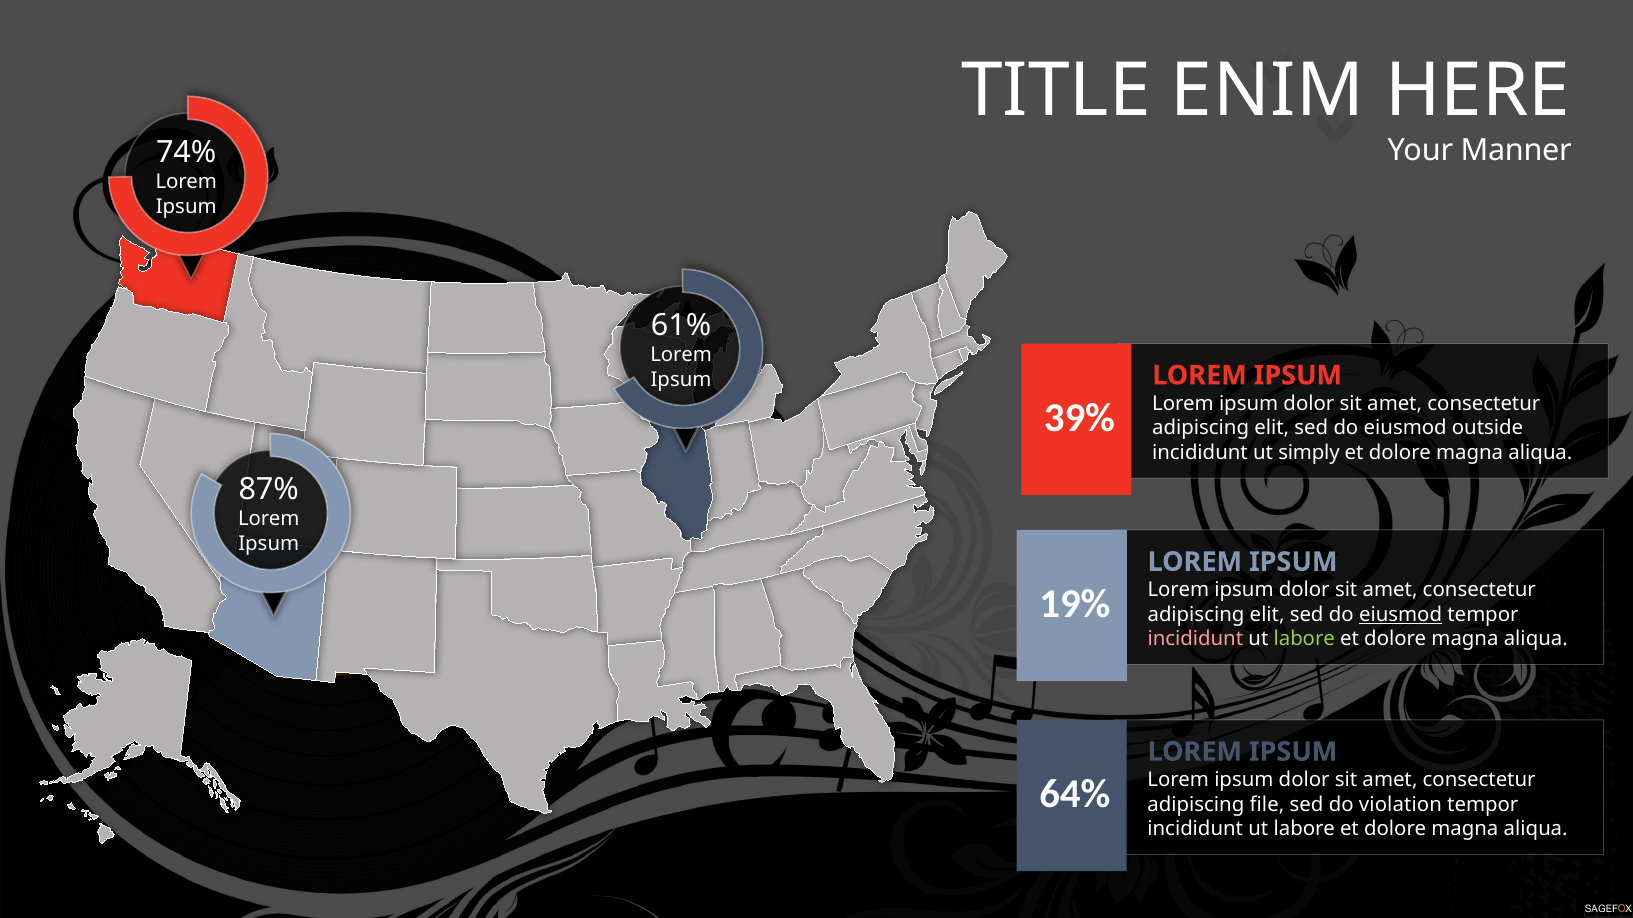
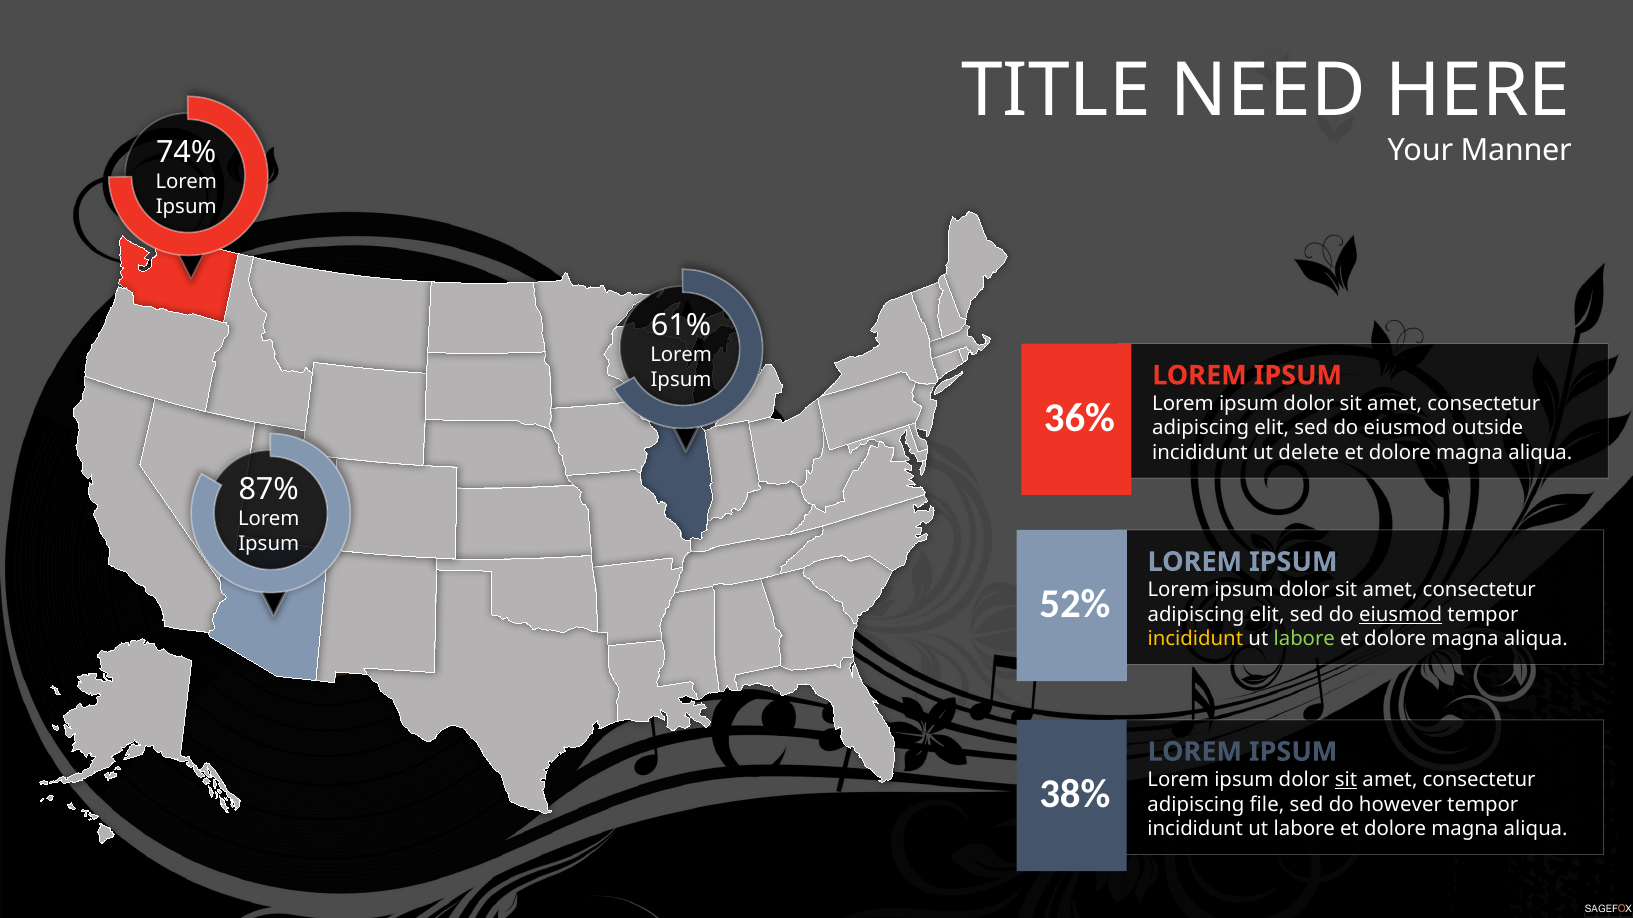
ENIM: ENIM -> NEED (1268, 91)
39%: 39% -> 36% (1079, 418)
simply: simply -> delete (1309, 453)
19%: 19% -> 52% (1075, 605)
incididunt colour: pink -> yellow (1195, 639)
sit underline: none -> present (1346, 780)
64%: 64% -> 38% (1075, 795)
violation: violation -> however (1400, 805)
